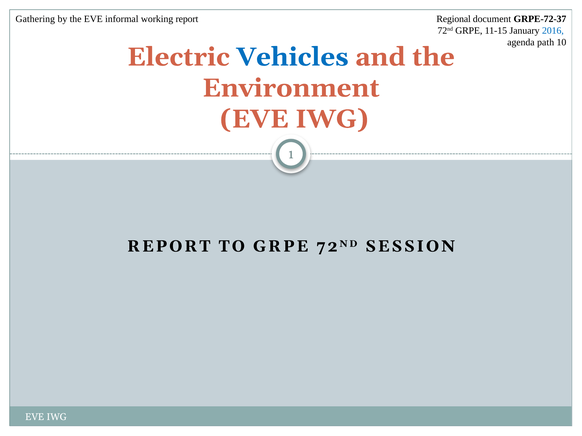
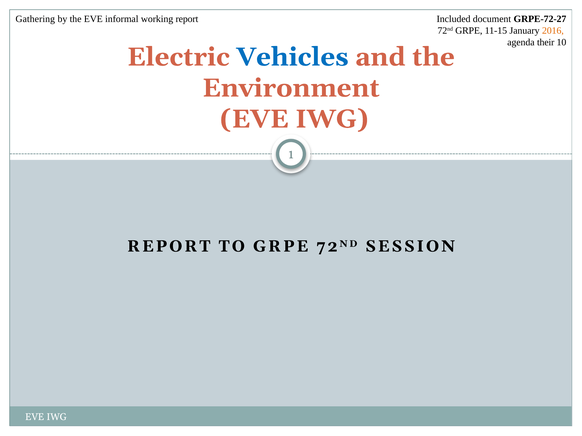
Regional: Regional -> Included (454, 19)
GRPE-72-37: GRPE-72-37 -> GRPE-72-27 (540, 19)
2016 colour: blue -> orange (553, 31)
path: path -> their (546, 42)
